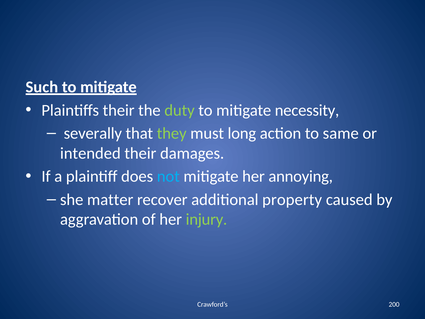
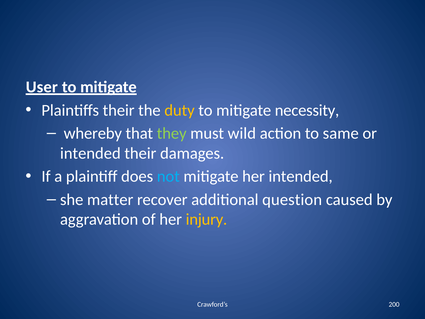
Such: Such -> User (42, 87)
duty colour: light green -> yellow (180, 110)
severally: severally -> whereby (93, 133)
long: long -> wild (242, 133)
her annoying: annoying -> intended (301, 176)
property: property -> question (292, 199)
injury colour: light green -> yellow (206, 219)
